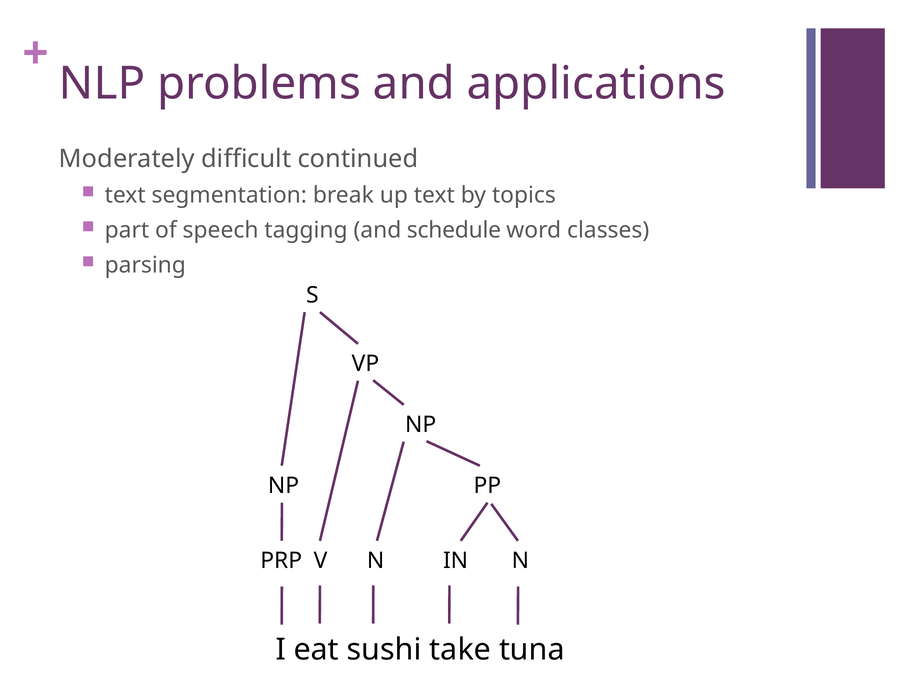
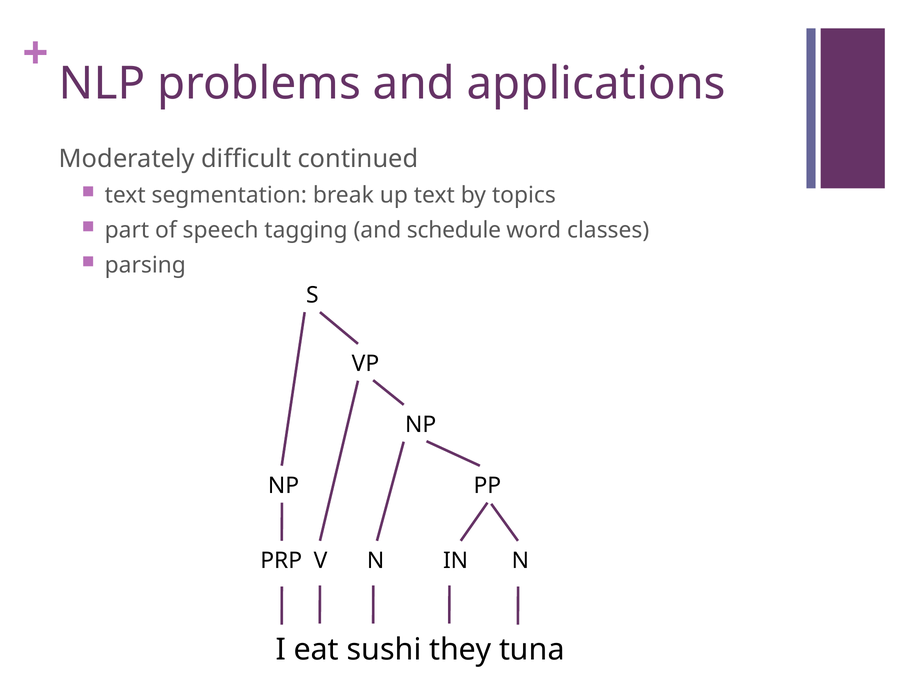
take: take -> they (460, 649)
